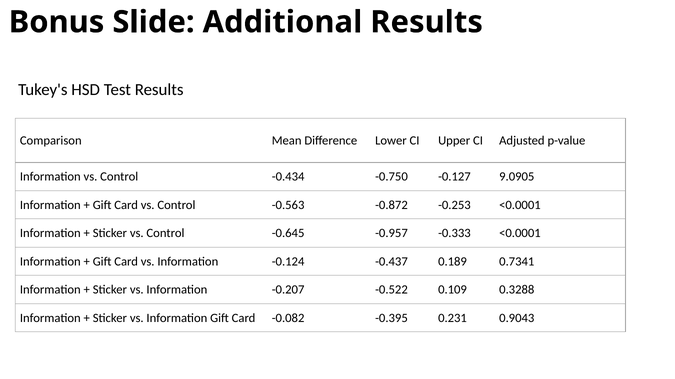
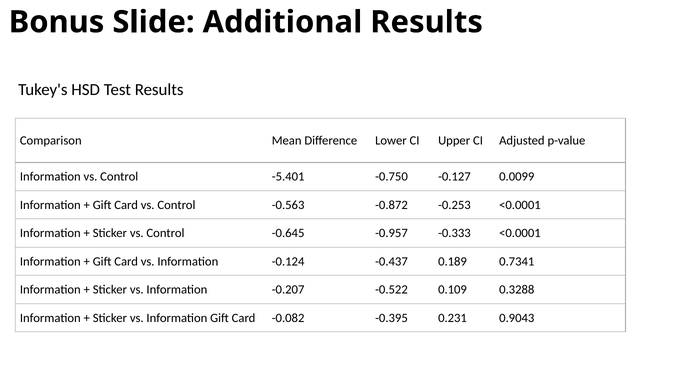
-0.434: -0.434 -> -5.401 (288, 177)
9.0905: 9.0905 -> 0.0099 (517, 177)
